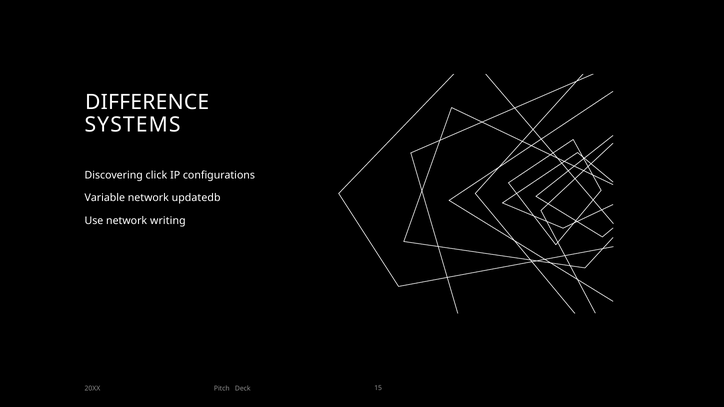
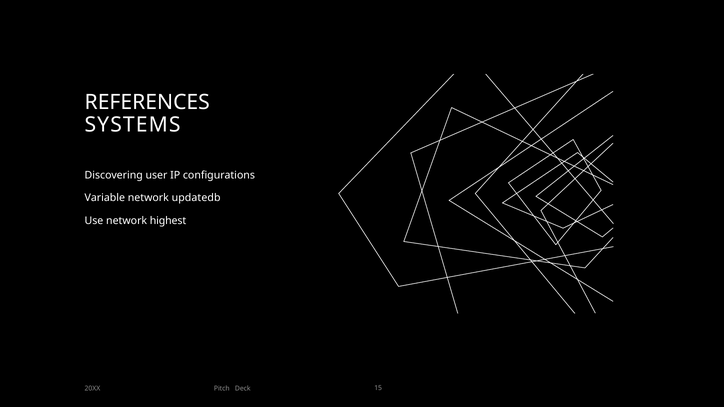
DIFFERENCE: DIFFERENCE -> REFERENCES (147, 102)
click: click -> user (156, 175)
writing: writing -> highest (168, 221)
